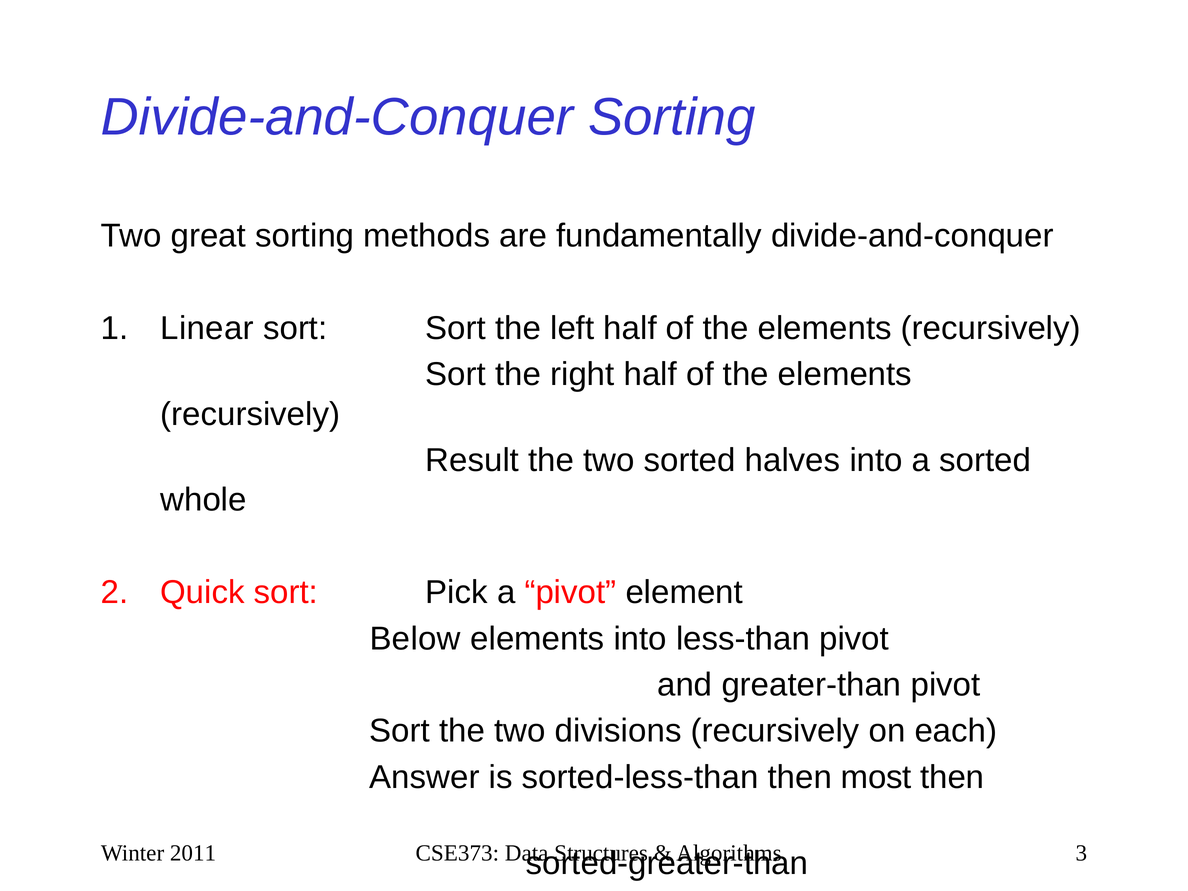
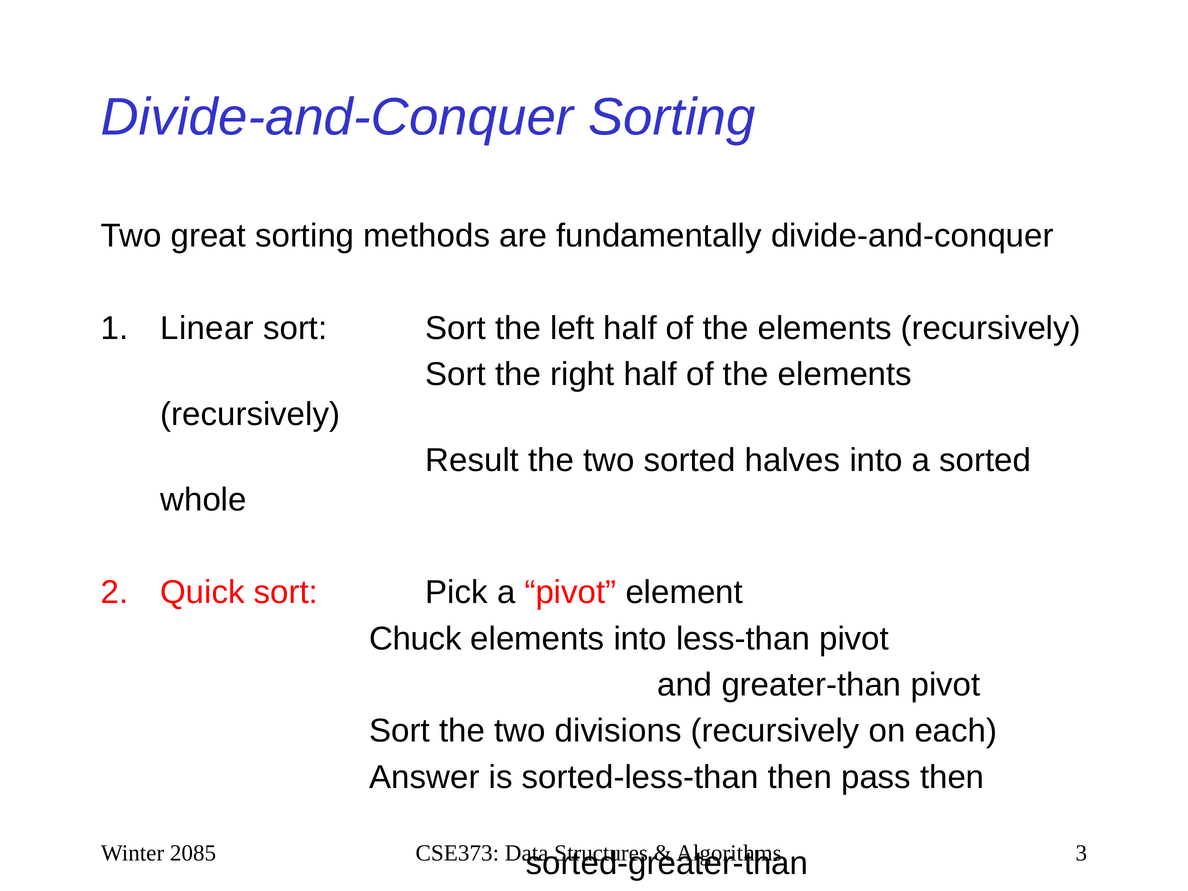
Below: Below -> Chuck (416, 639)
most: most -> pass (876, 777)
2011: 2011 -> 2085 (193, 853)
